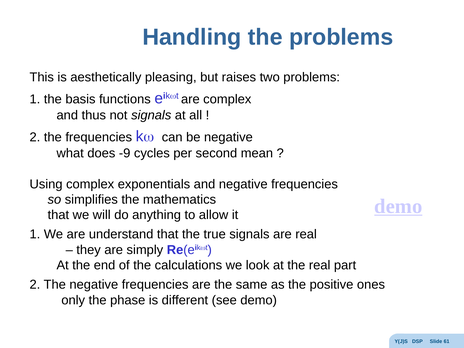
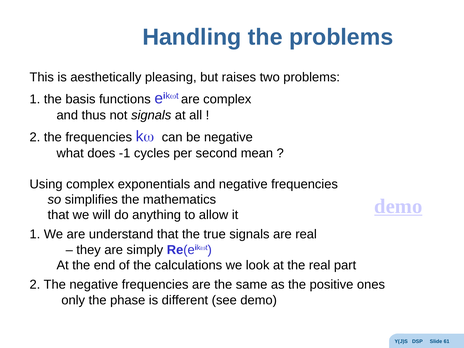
-9: -9 -> -1 (125, 153)
